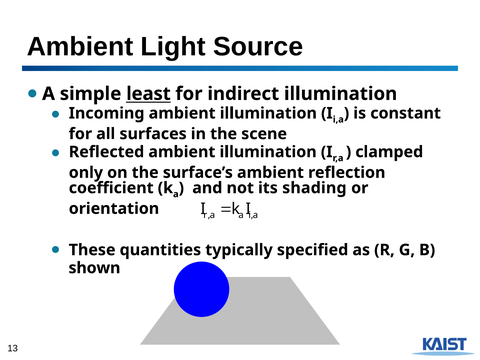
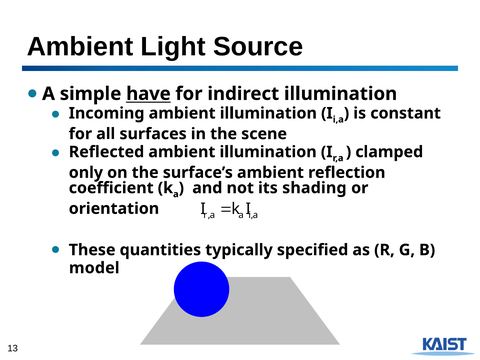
least: least -> have (148, 94)
shown: shown -> model (94, 268)
